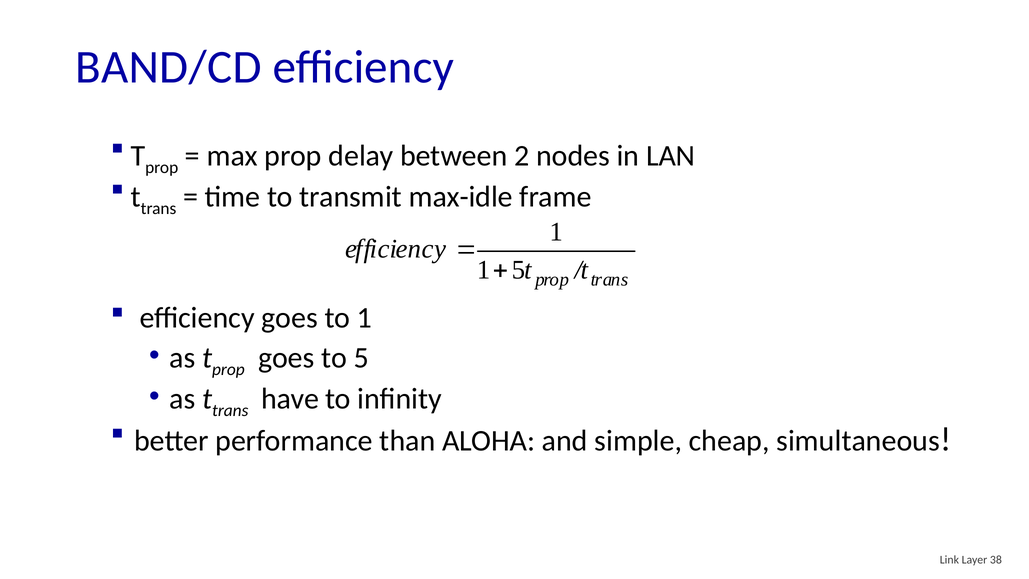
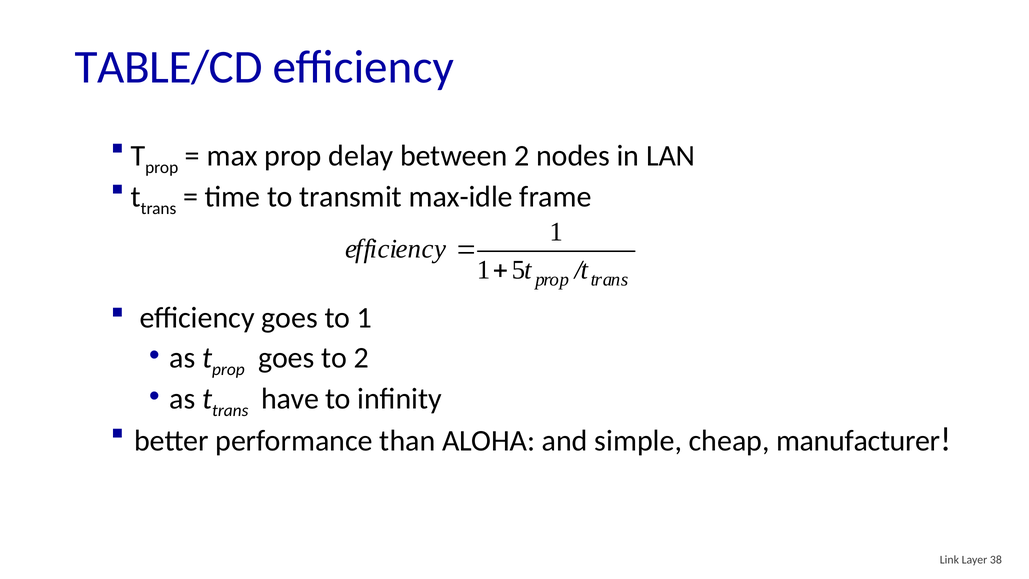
BAND/CD: BAND/CD -> TABLE/CD (169, 67)
to 5: 5 -> 2 (361, 358)
simultaneous: simultaneous -> manufacturer (858, 440)
